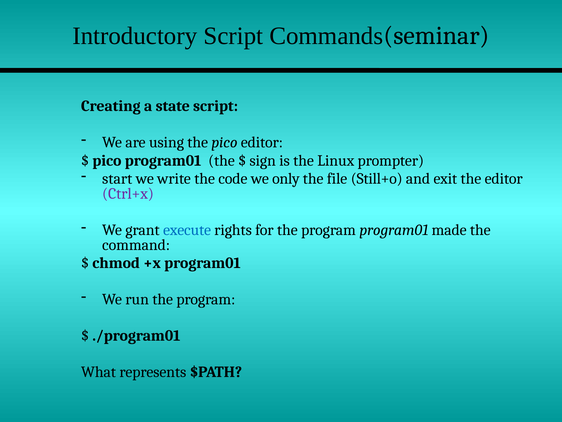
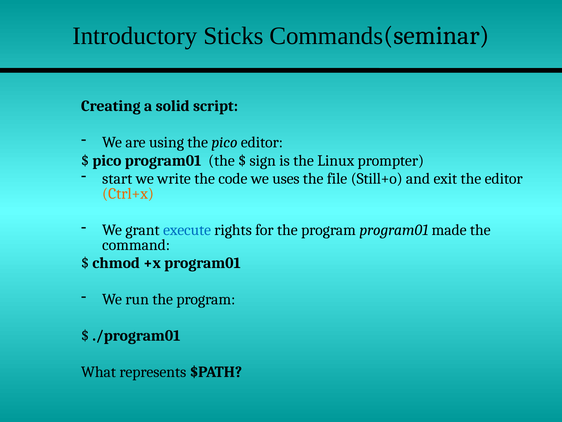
Introductory Script: Script -> Sticks (233, 36)
state: state -> solid (173, 106)
only: only -> uses (286, 178)
Ctrl+x colour: purple -> orange (128, 193)
